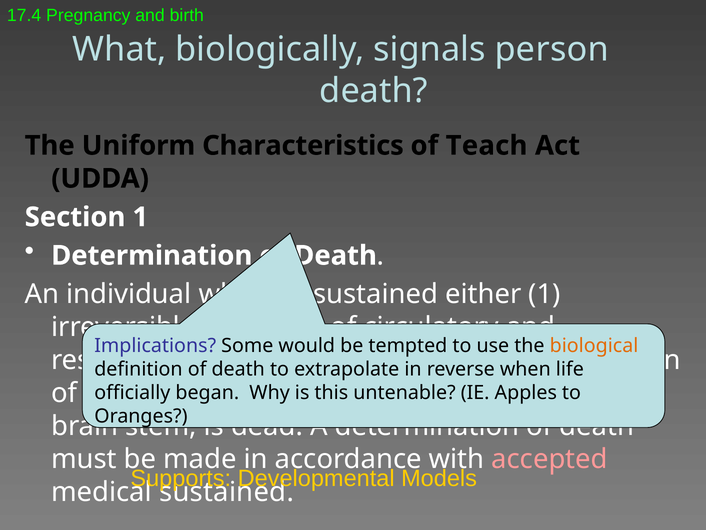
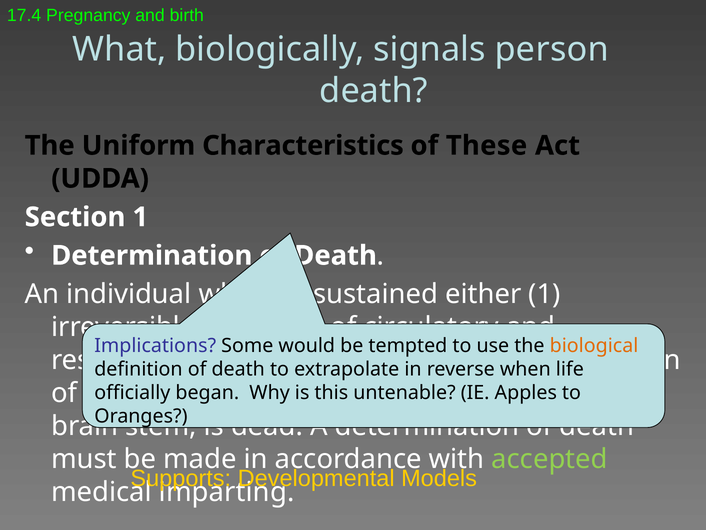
Teach: Teach -> These (487, 145)
accepted colour: pink -> light green (550, 459)
medical sustained: sustained -> imparting (227, 492)
